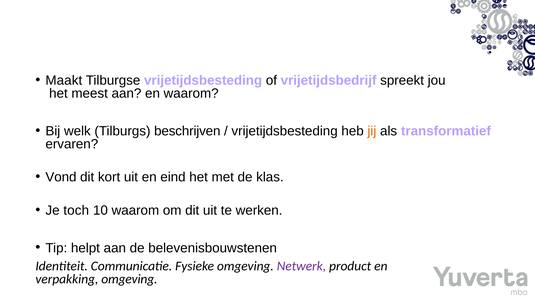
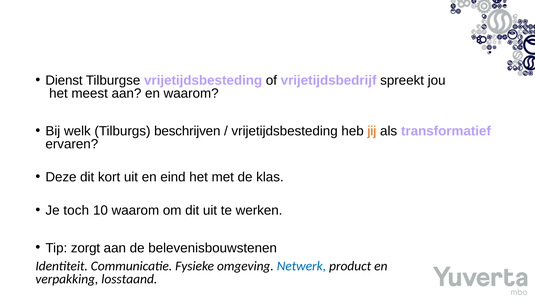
Maakt: Maakt -> Dienst (64, 80)
Vond: Vond -> Deze (61, 177)
helpt: helpt -> zorgt (86, 248)
Netwerk colour: purple -> blue (301, 266)
verpakking omgeving: omgeving -> losstaand (129, 279)
